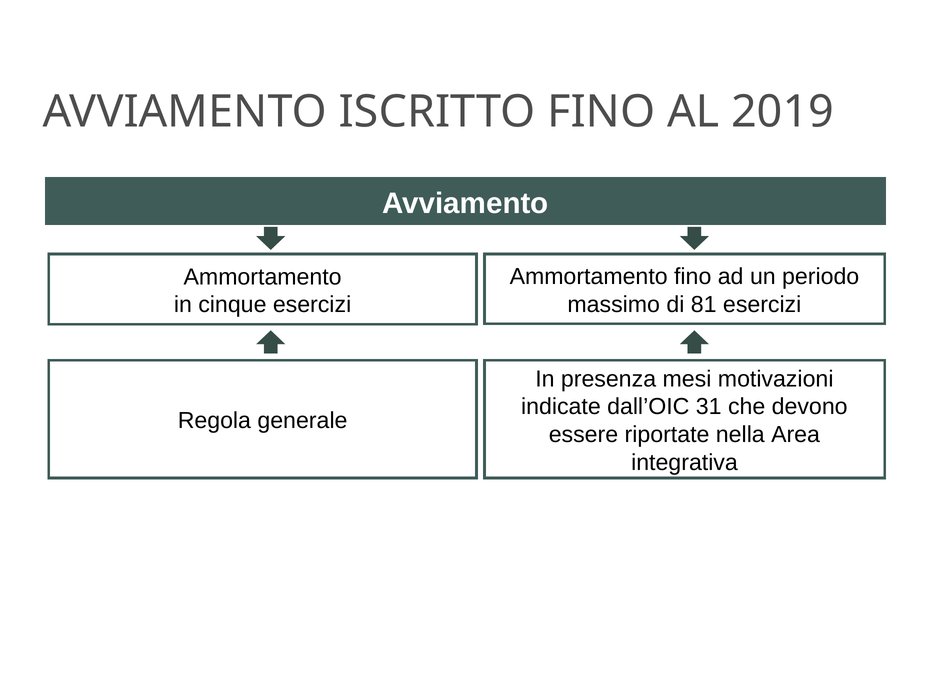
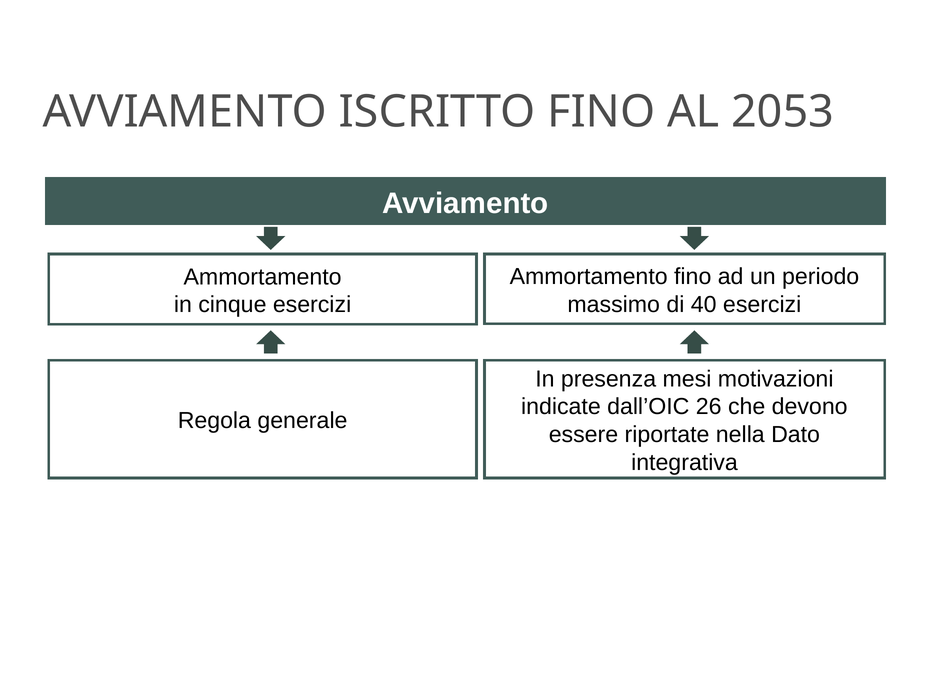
2019: 2019 -> 2053 (783, 112)
81: 81 -> 40 (704, 304)
31: 31 -> 26 (709, 407)
Area: Area -> Dato (796, 434)
